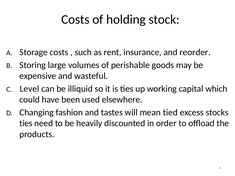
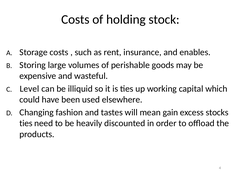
reorder: reorder -> enables (195, 52)
tied: tied -> gain (170, 113)
